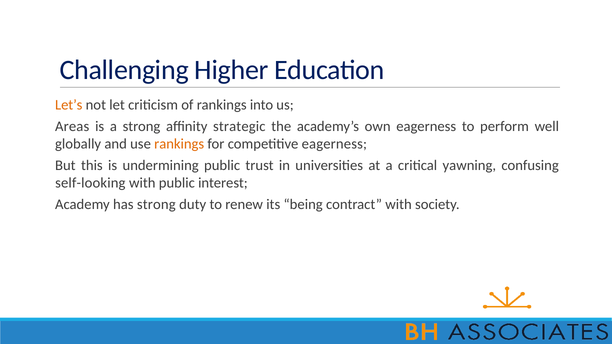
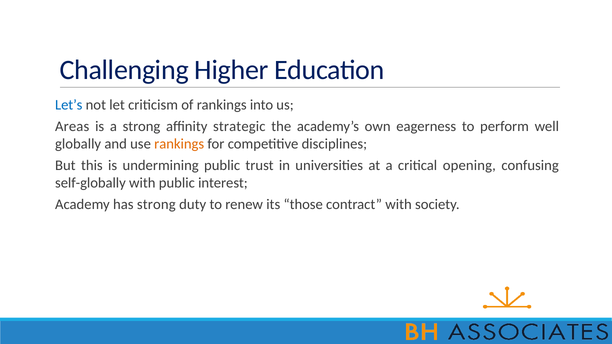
Let’s colour: orange -> blue (69, 105)
competitive eagerness: eagerness -> disciplines (334, 144)
yawning: yawning -> opening (469, 165)
self-looking: self-looking -> self-globally (90, 183)
being: being -> those (303, 204)
